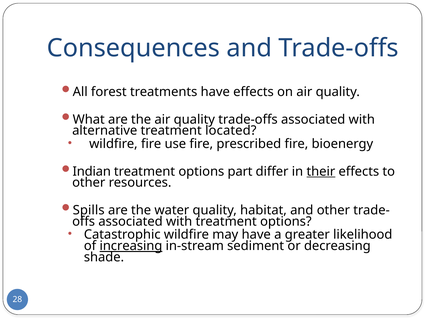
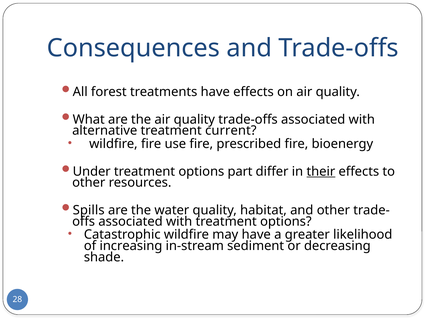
located: located -> current (231, 131)
Indian: Indian -> Under (92, 171)
increasing underline: present -> none (131, 246)
